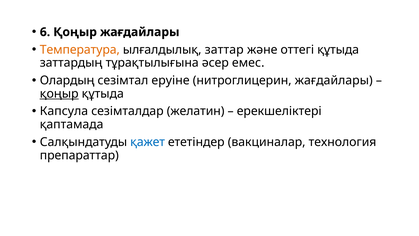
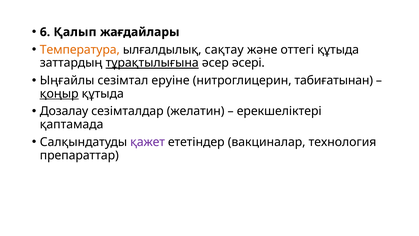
6 Қоңыр: Қоңыр -> Қалып (75, 32)
заттар: заттар -> сақтау (224, 50)
тұрақтылығына underline: none -> present (152, 63)
емес: емес -> әсері (248, 63)
Олардың: Олардың -> Ыңғайлы (67, 80)
нитроглицерин жағдайлары: жағдайлары -> табиғатынан (334, 80)
Капсула: Капсула -> Дозалау (64, 111)
қажет colour: blue -> purple (148, 142)
